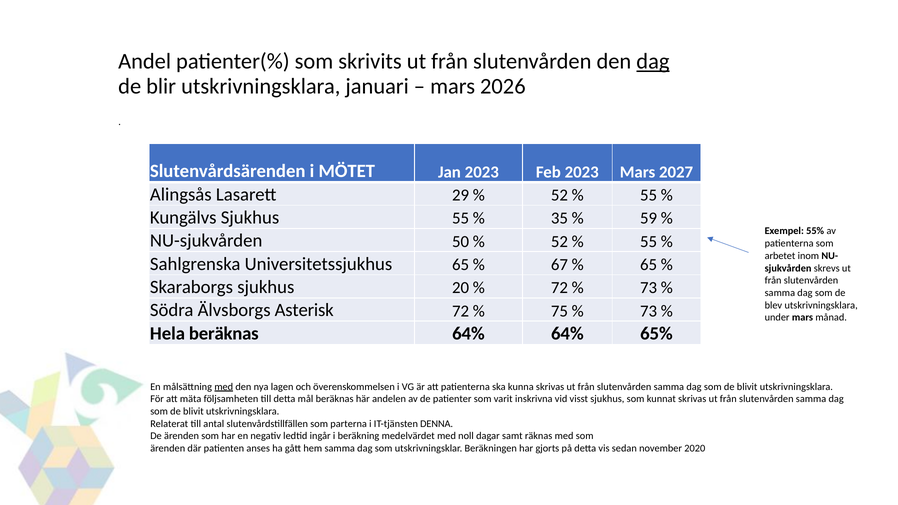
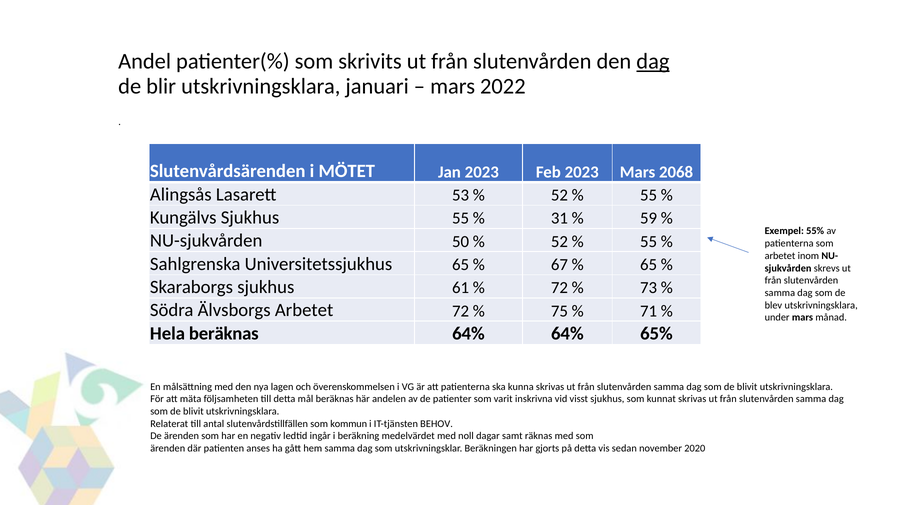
2026: 2026 -> 2022 (503, 86)
2027: 2027 -> 2068 (676, 172)
29: 29 -> 53 (461, 195)
35: 35 -> 31 (559, 218)
20: 20 -> 61 (461, 288)
Älvsborgs Asterisk: Asterisk -> Arbetet (304, 310)
73: 73 -> 71 (649, 311)
med underline: present -> none (224, 387)
parterna: parterna -> kommun (349, 424)
DENNA: DENNA -> BEHOV (437, 424)
